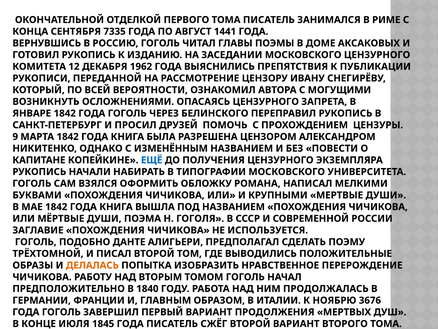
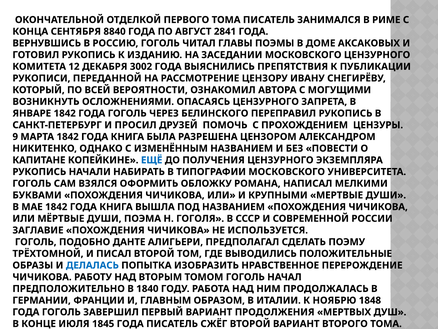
7335: 7335 -> 8840 (115, 31)
1441: 1441 -> 2841 (225, 31)
1962: 1962 -> 3002 (141, 66)
ДЕЛАЛАСЬ colour: orange -> blue (92, 265)
3676: 3676 -> 1848 (370, 300)
